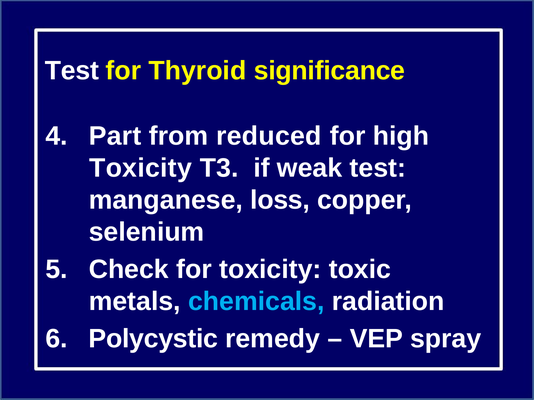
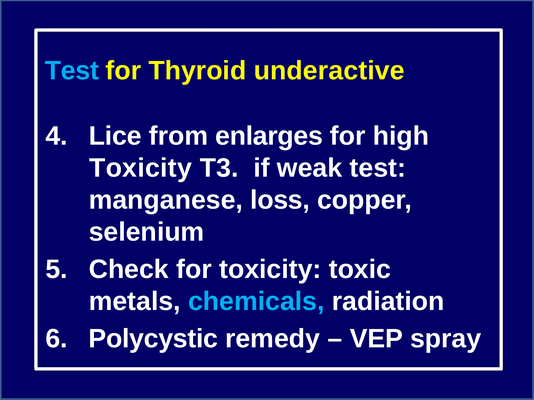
Test colour: white -> light blue (72, 71)
significance: significance -> underactive (329, 71)
Part: Part -> Lice (115, 136)
reduced: reduced -> enlarges (269, 136)
